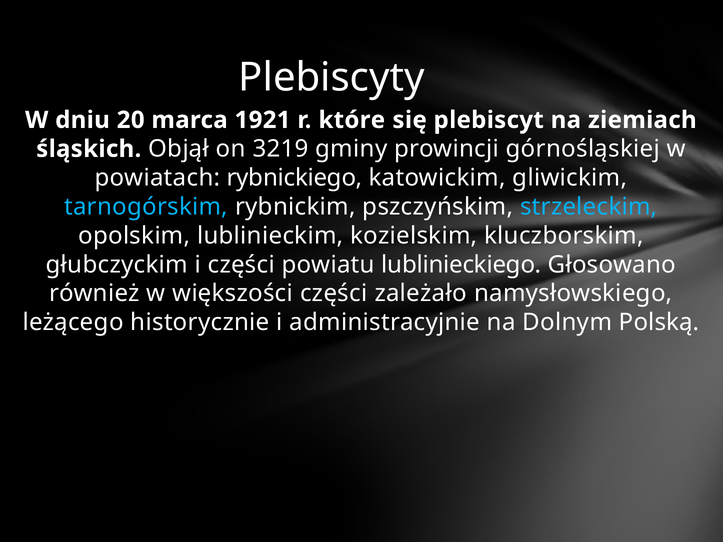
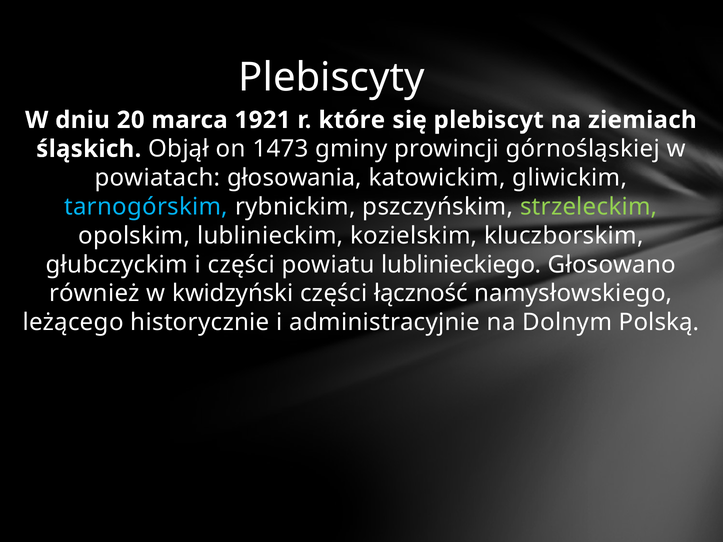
3219: 3219 -> 1473 (280, 149)
rybnickiego: rybnickiego -> głosowania (294, 178)
strzeleckim colour: light blue -> light green (589, 207)
większości: większości -> kwidzyński (233, 294)
zależało: zależało -> łączność (421, 294)
